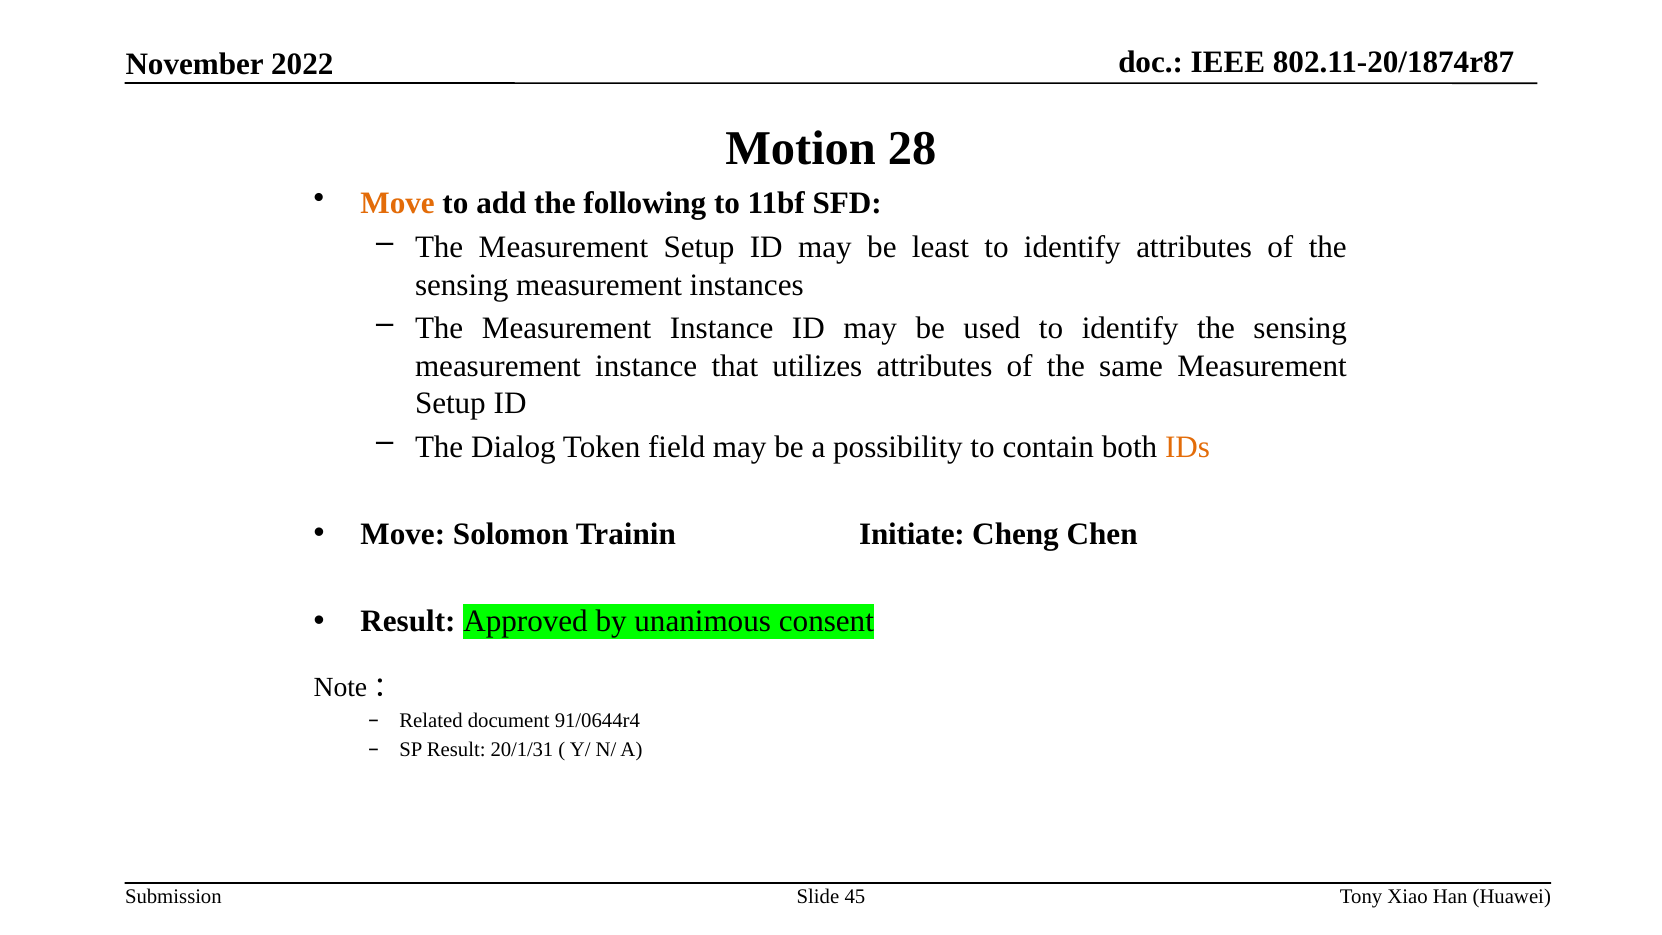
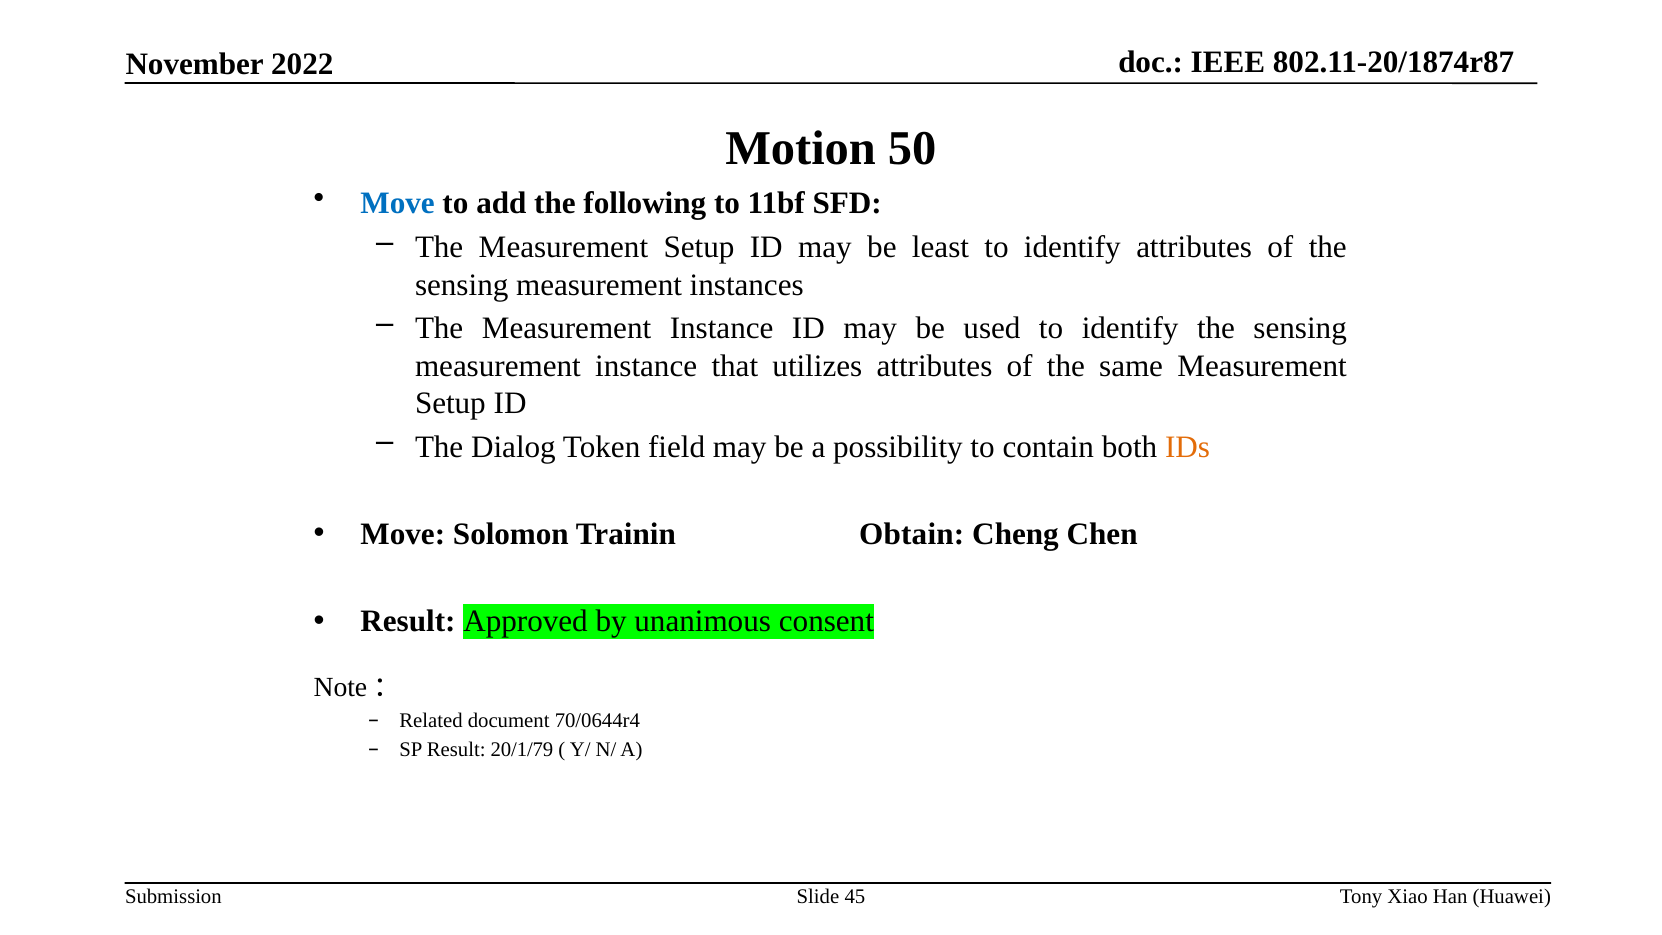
28: 28 -> 50 (912, 149)
Move colour: orange -> blue (398, 204)
Initiate: Initiate -> Obtain (912, 534)
91/0644r4: 91/0644r4 -> 70/0644r4 (597, 720)
20/1/31: 20/1/31 -> 20/1/79 (522, 749)
